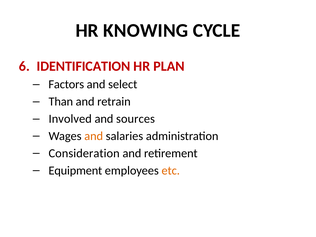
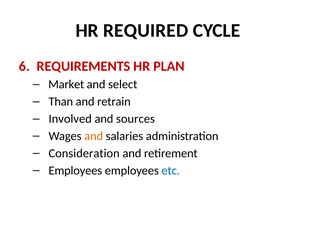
KNOWING: KNOWING -> REQUIRED (146, 31)
IDENTIFICATION: IDENTIFICATION -> REQUIREMENTS (84, 66)
Factors: Factors -> Market (66, 84)
Equipment: Equipment -> Employees (75, 171)
etc colour: orange -> blue (171, 171)
